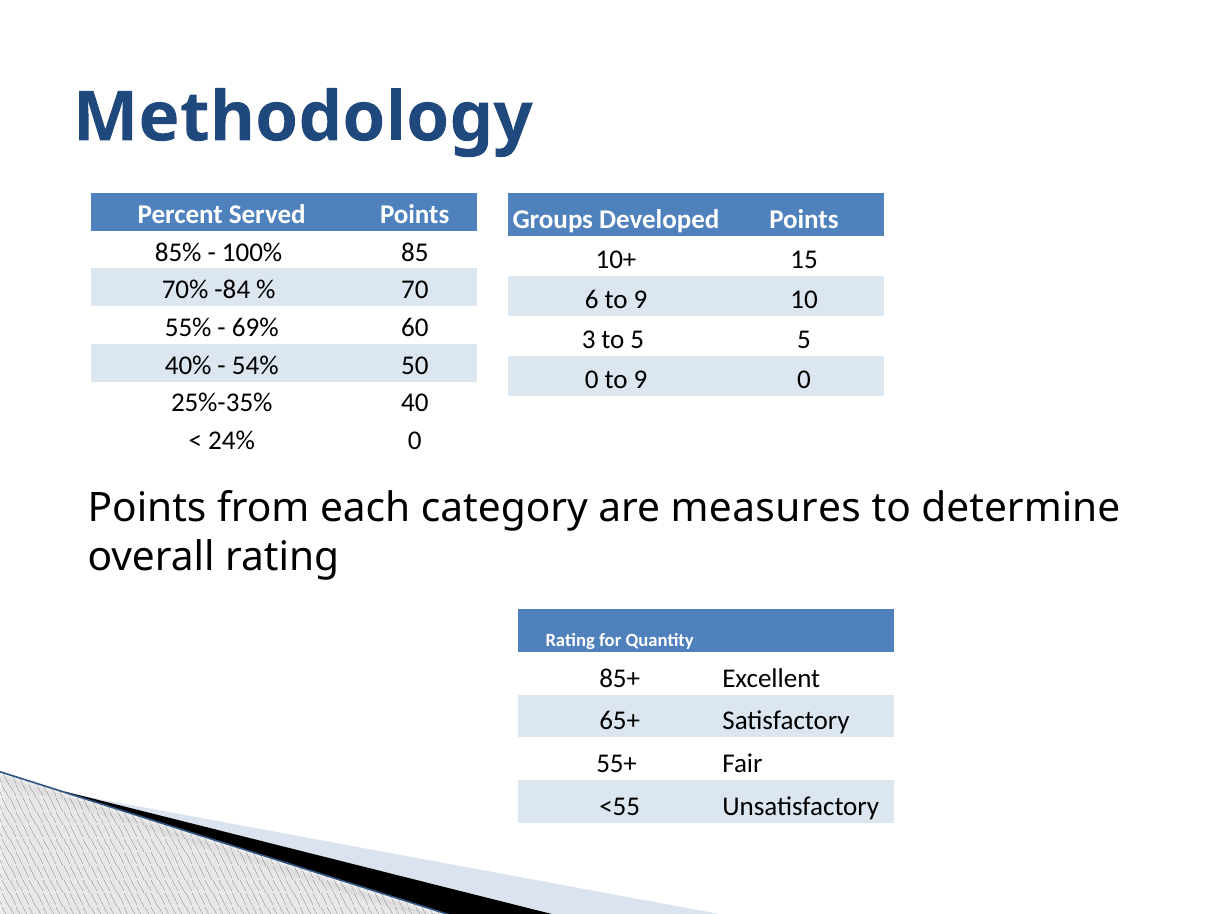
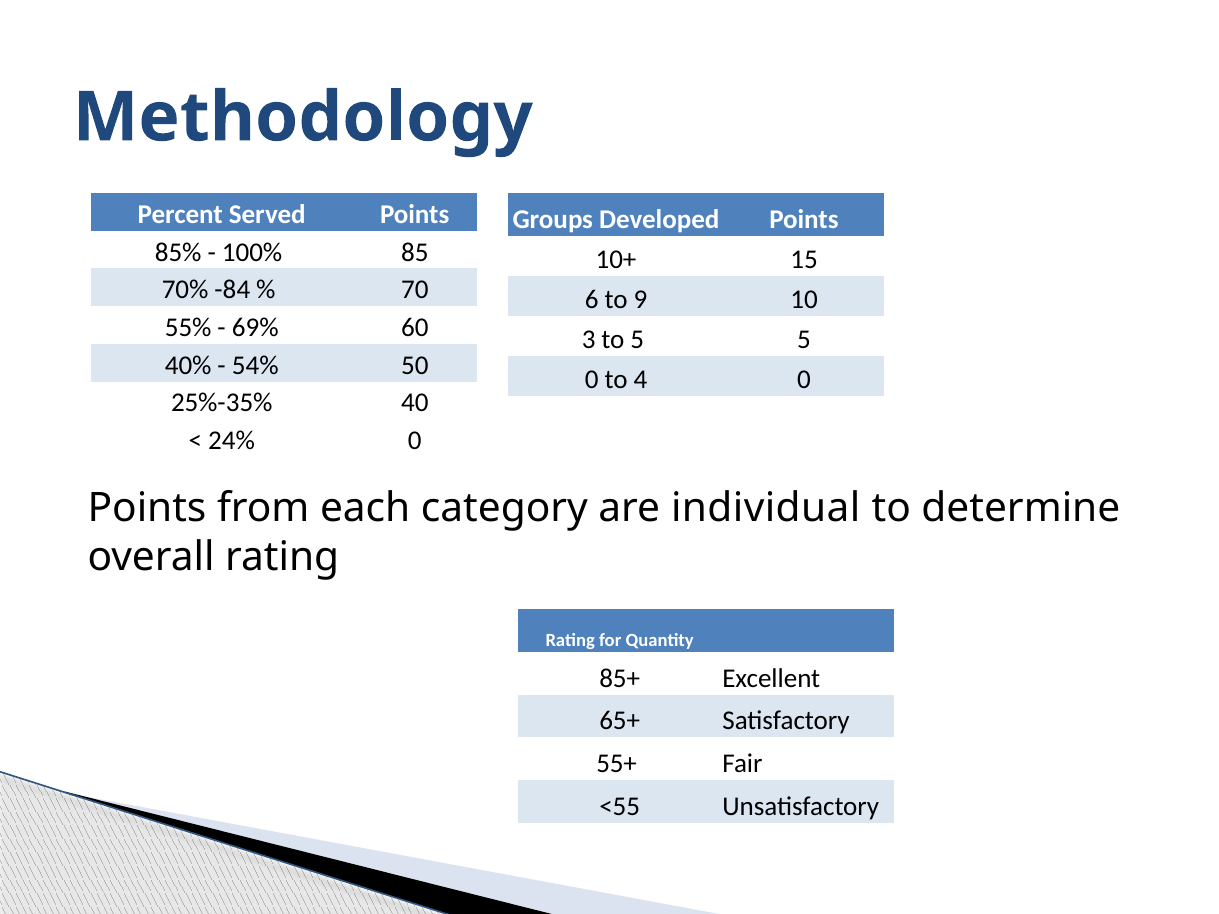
0 to 9: 9 -> 4 (640, 380)
measures: measures -> individual (766, 508)
